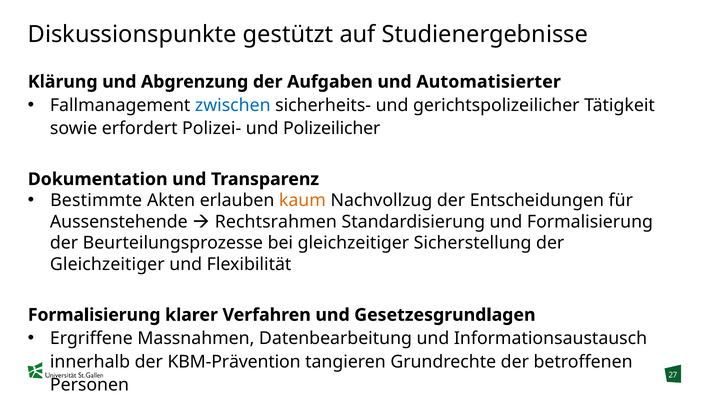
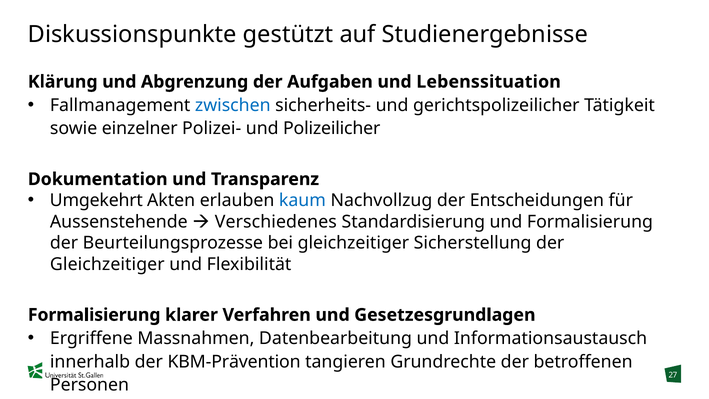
Automatisierter: Automatisierter -> Lebenssituation (489, 82)
erfordert: erfordert -> einzelner (140, 129)
Bestimmte: Bestimmte -> Umgekehrt (96, 200)
kaum colour: orange -> blue (302, 200)
Rechtsrahmen: Rechtsrahmen -> Verschiedenes (276, 222)
